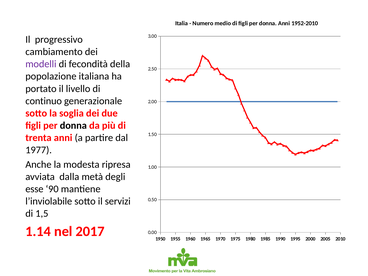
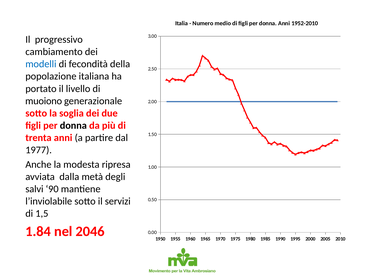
modelli colour: purple -> blue (41, 64)
continuo: continuo -> muoiono (44, 101)
esse: esse -> salvi (34, 189)
1.14: 1.14 -> 1.84 (38, 231)
2017: 2017 -> 2046 (90, 231)
